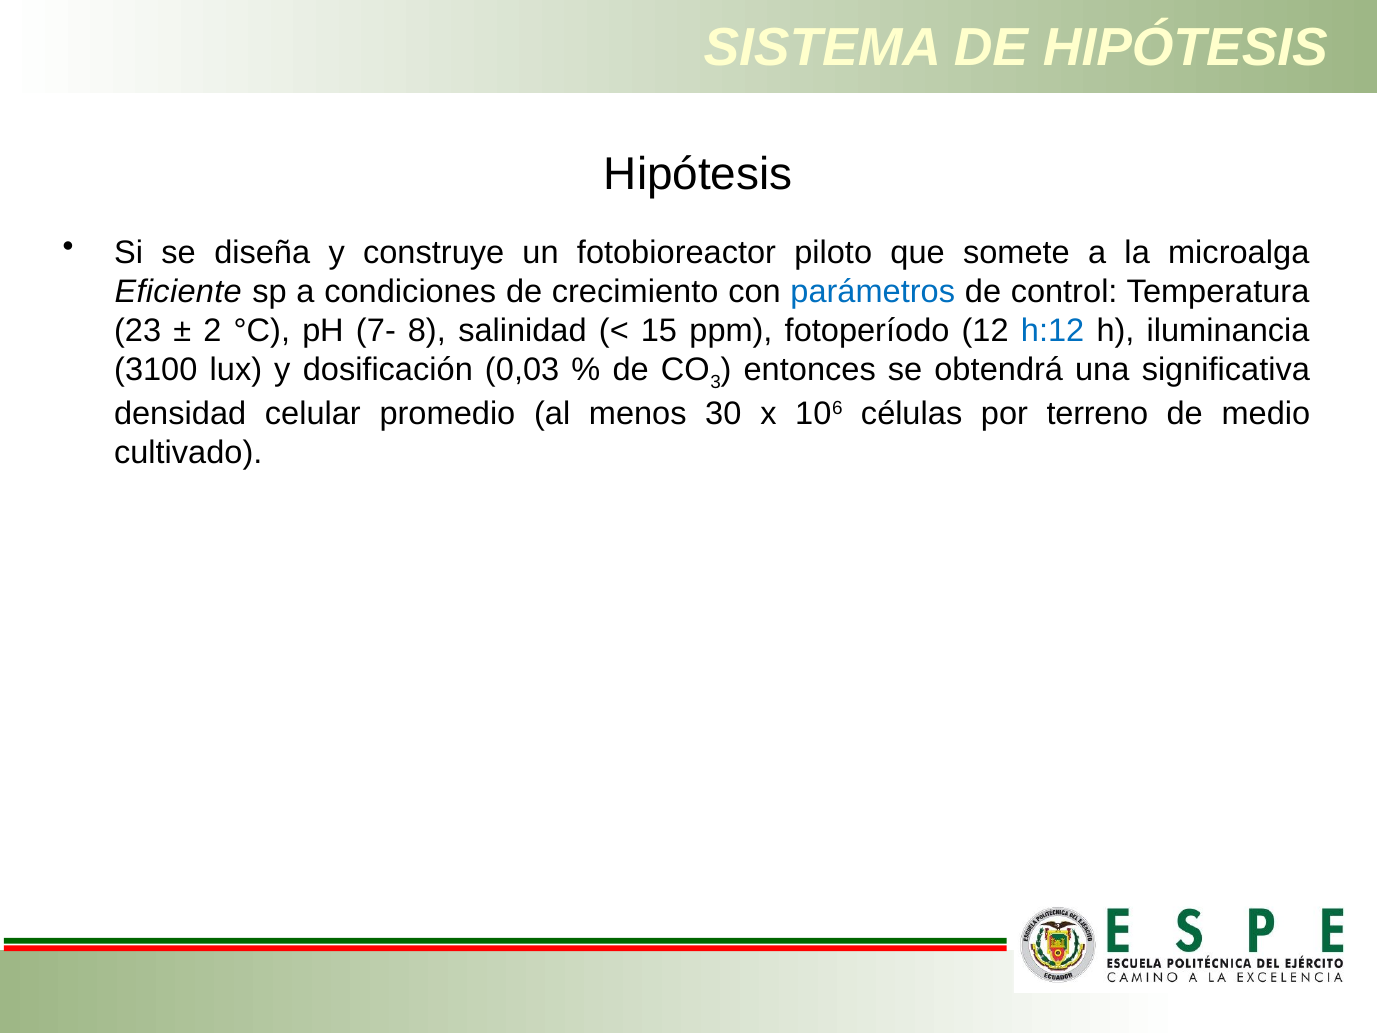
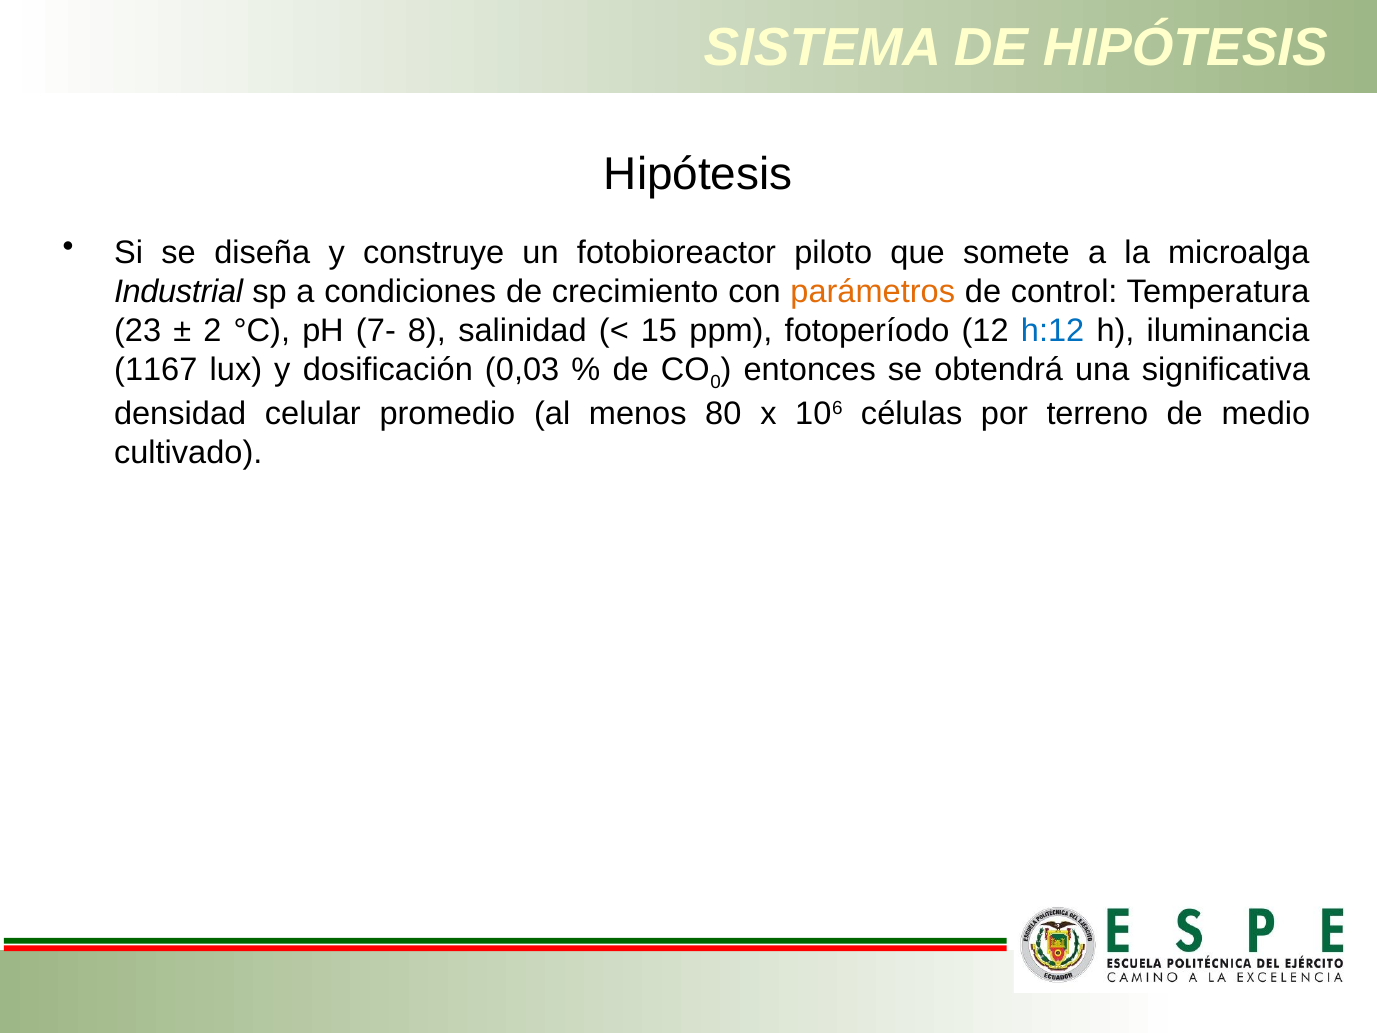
Eficiente: Eficiente -> Industrial (179, 291)
parámetros colour: blue -> orange (873, 291)
3100: 3100 -> 1167 (156, 369)
3: 3 -> 0 (716, 382)
30: 30 -> 80 (723, 414)
